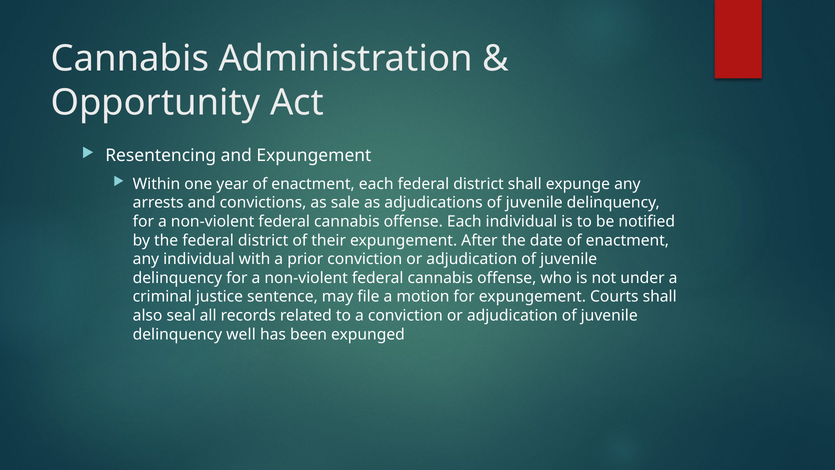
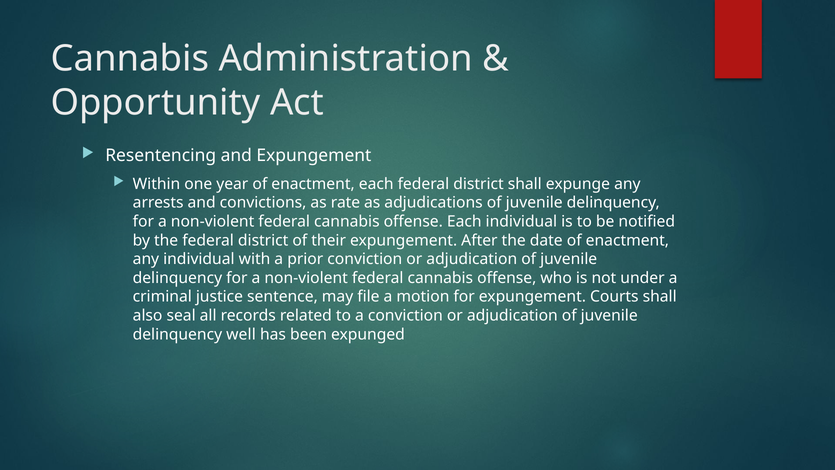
sale: sale -> rate (345, 203)
